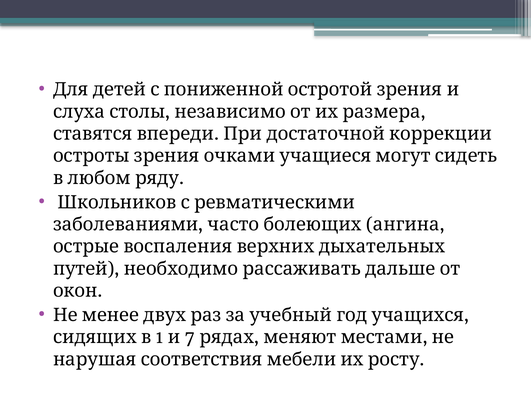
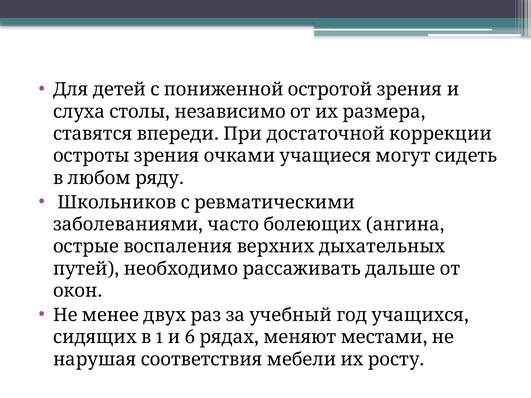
7: 7 -> 6 (190, 337)
